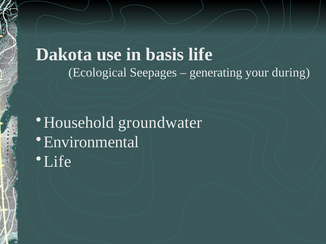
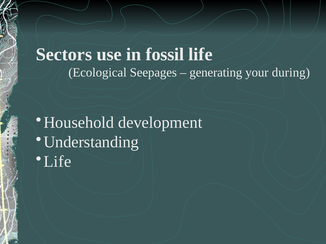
Dakota: Dakota -> Sectors (64, 54)
basis: basis -> fossil (165, 54)
groundwater: groundwater -> development (160, 123)
Environmental: Environmental -> Understanding (91, 142)
